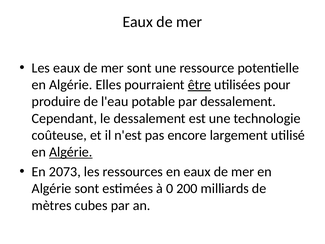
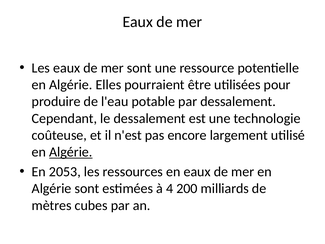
être underline: present -> none (199, 85)
2073: 2073 -> 2053 (65, 172)
0: 0 -> 4 (170, 188)
